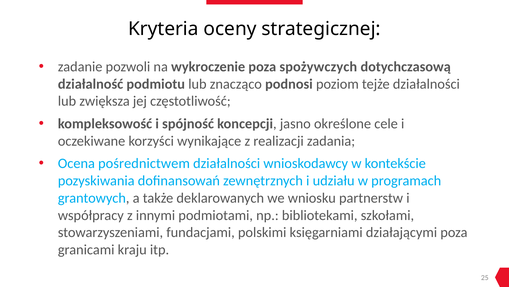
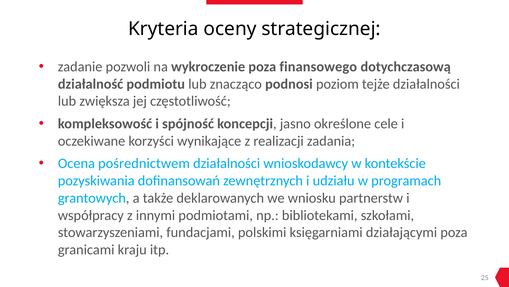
spożywczych: spożywczych -> finansowego (318, 67)
